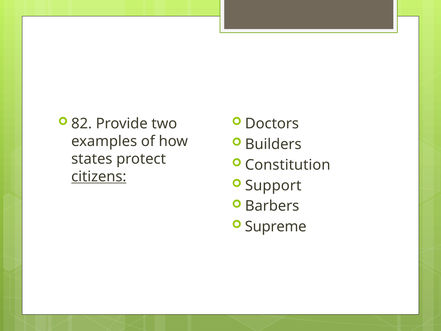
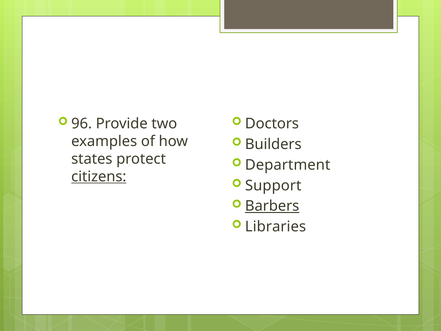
82: 82 -> 96 (82, 124)
Constitution: Constitution -> Department (288, 165)
Barbers underline: none -> present (272, 206)
Supreme: Supreme -> Libraries (276, 226)
